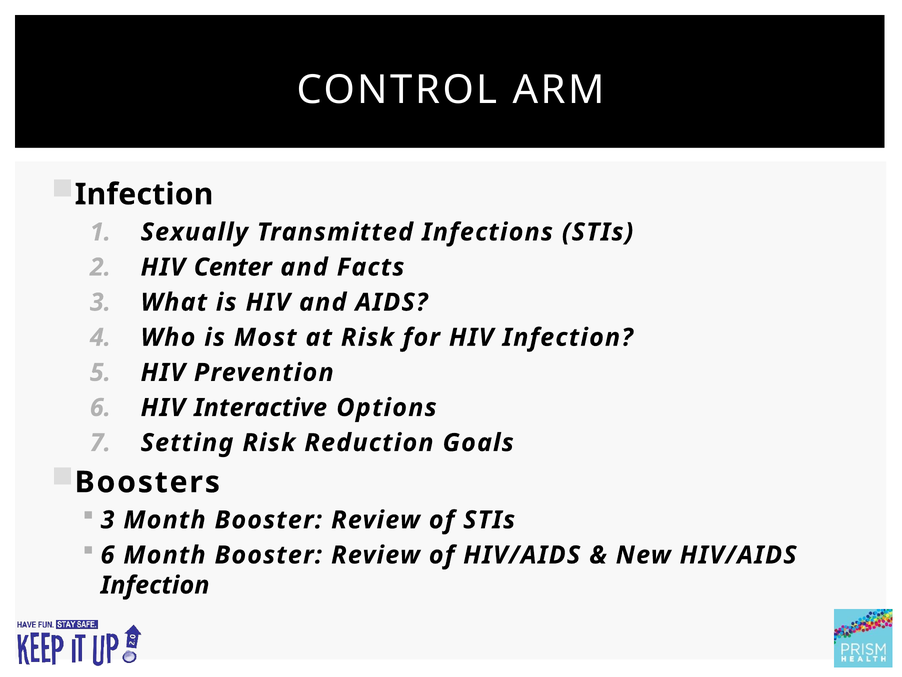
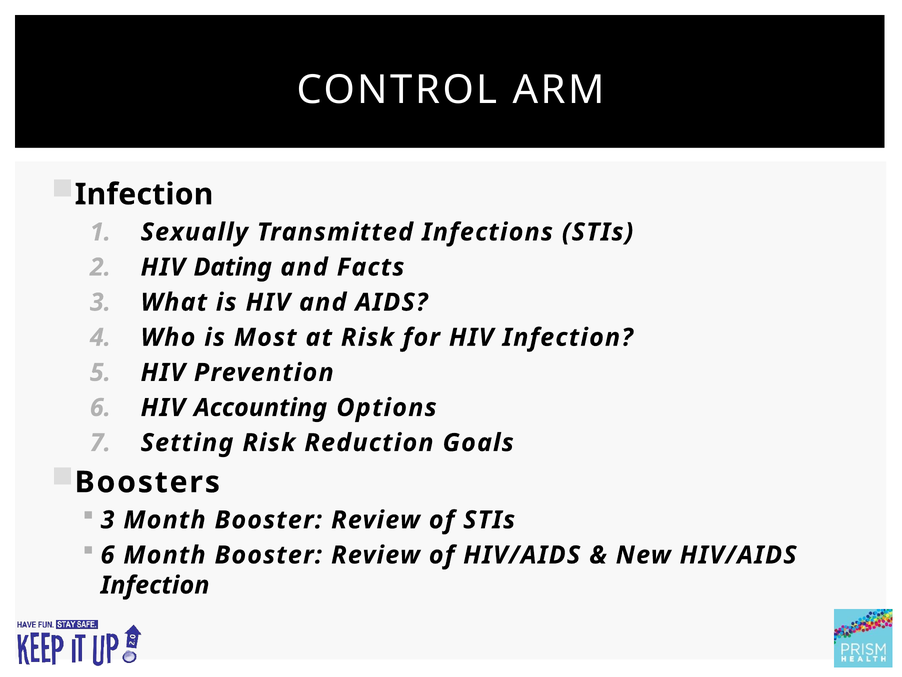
Center: Center -> Dating (233, 267)
Interactive: Interactive -> Accounting (261, 407)
